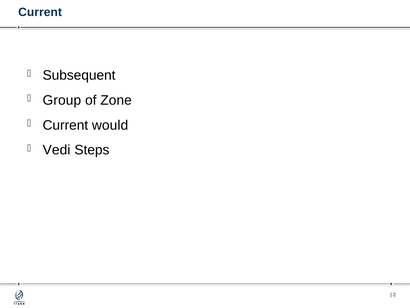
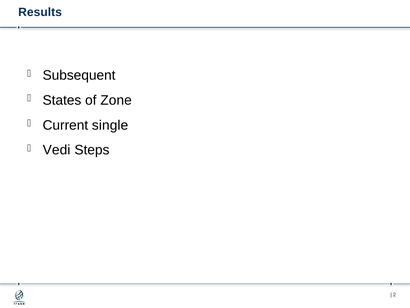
Current: Current -> Results (40, 12)
Group: Group -> States (62, 100)
would: would -> single (110, 125)
